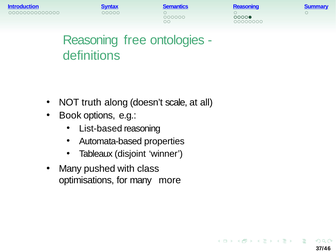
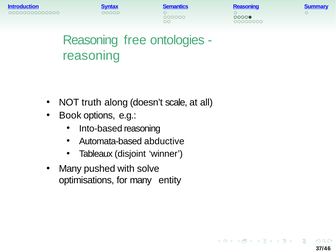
definitions: definitions -> reasoning (92, 56)
List-based: List-based -> Into-based (101, 129)
properties: properties -> abductive (164, 141)
class: class -> solve (148, 169)
more: more -> entity (170, 180)
